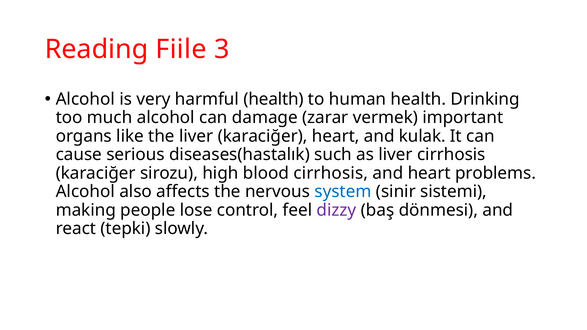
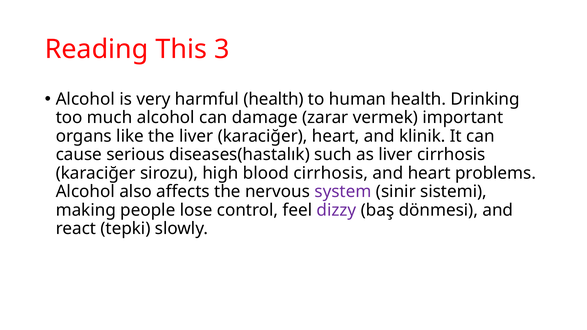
Fiile: Fiile -> This (181, 49)
kulak: kulak -> klinik (422, 136)
system colour: blue -> purple (343, 192)
